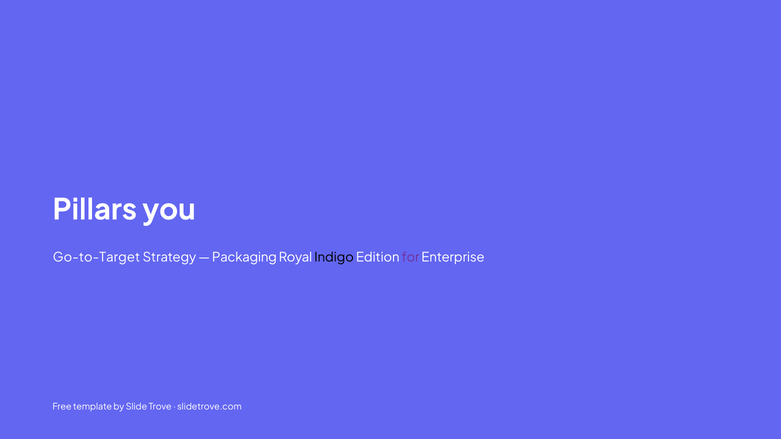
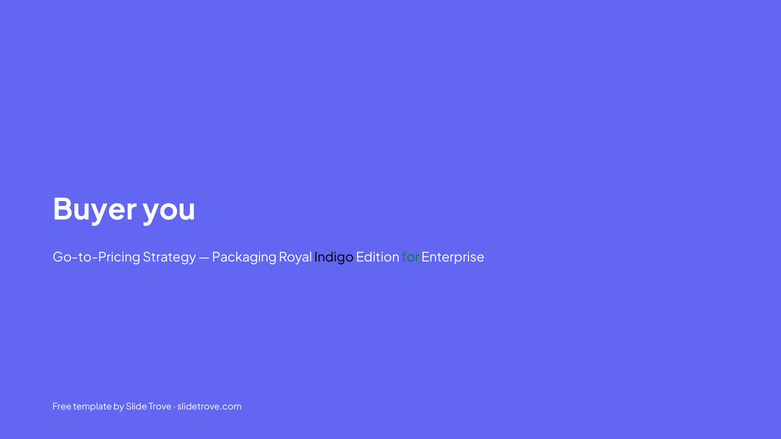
Pillars: Pillars -> Buyer (95, 210)
Go-to-Target: Go-to-Target -> Go-to-Pricing (97, 258)
for colour: purple -> green (411, 258)
